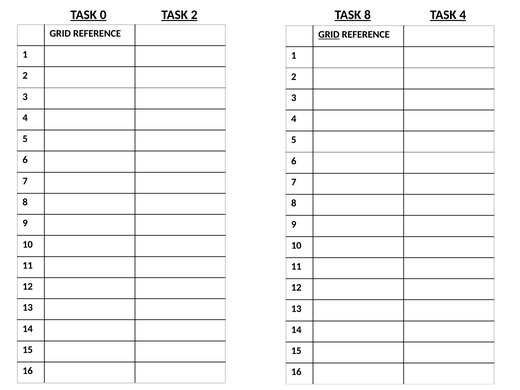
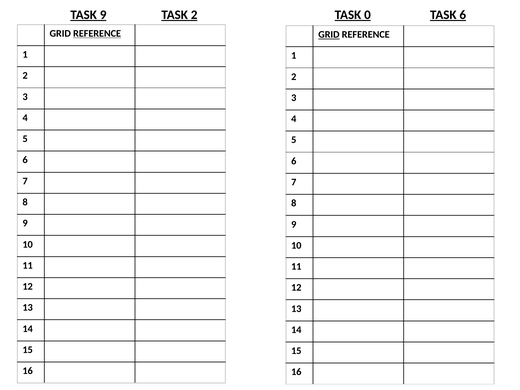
TASK 0: 0 -> 9 (103, 15)
TASK 8: 8 -> 0 (367, 15)
TASK 4: 4 -> 6 (463, 15)
REFERENCE underline: none -> present (97, 33)
